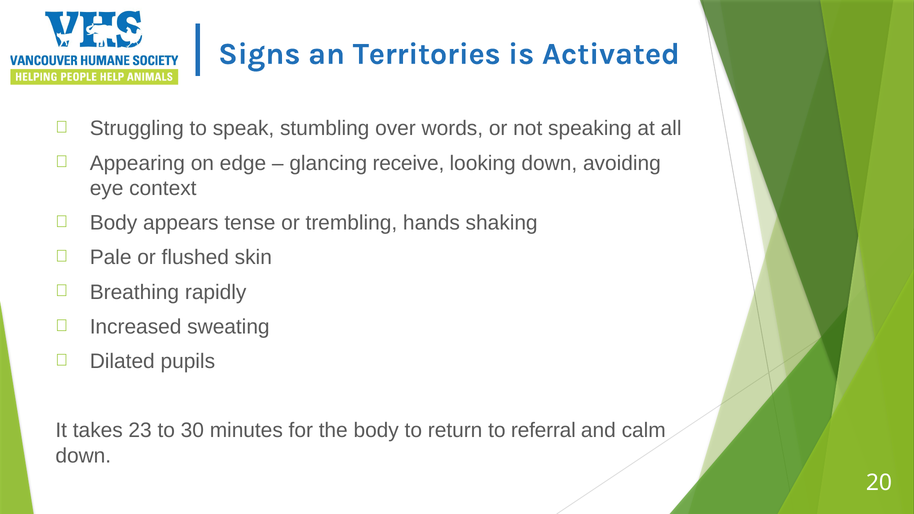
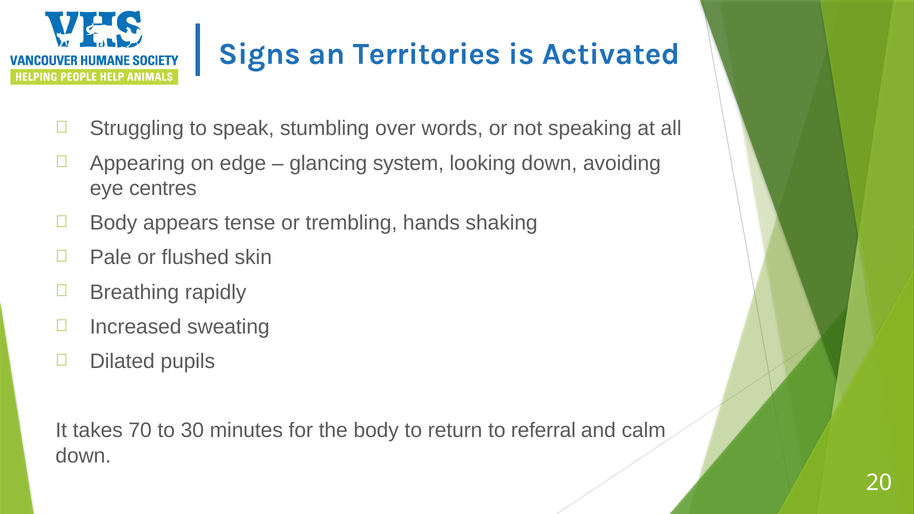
receive: receive -> system (408, 163)
context: context -> centres (163, 188)
23: 23 -> 70 (140, 431)
